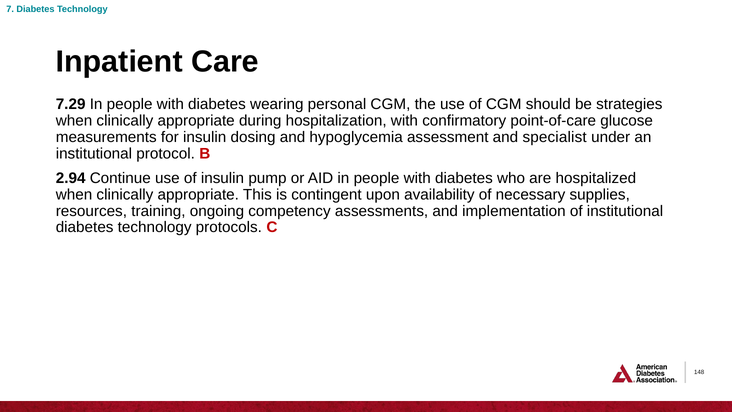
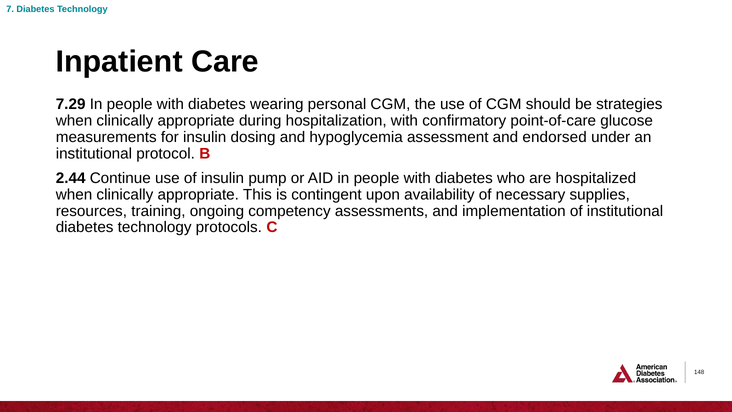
specialist: specialist -> endorsed (555, 137)
2.94: 2.94 -> 2.44 (71, 178)
